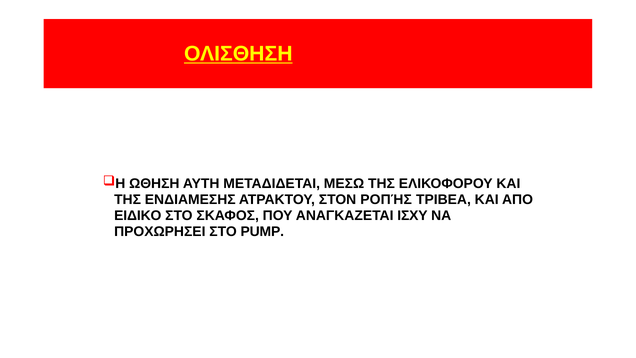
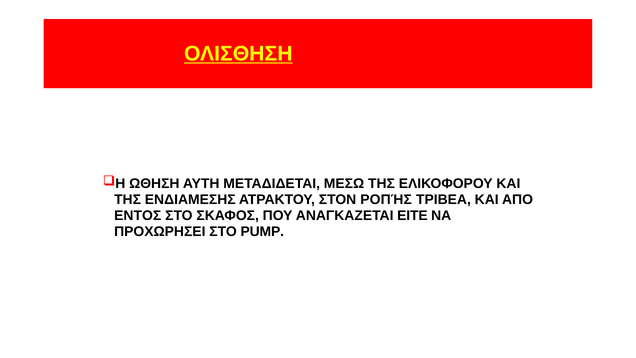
ΕΙΔΙΚΟ: ΕΙΔΙΚΟ -> ΕΝΤΟΣ (138, 215)
ΙΣΧΥ: ΙΣΧΥ -> ΕΙΤΕ (412, 215)
